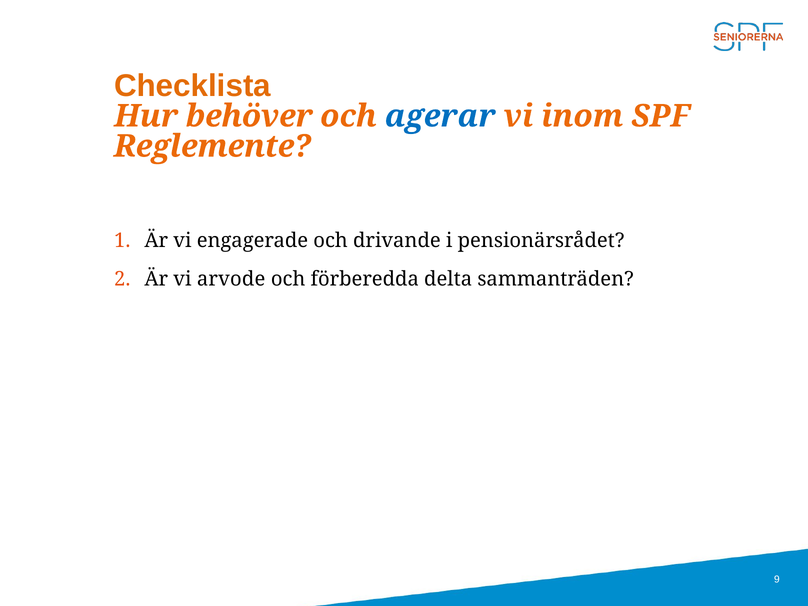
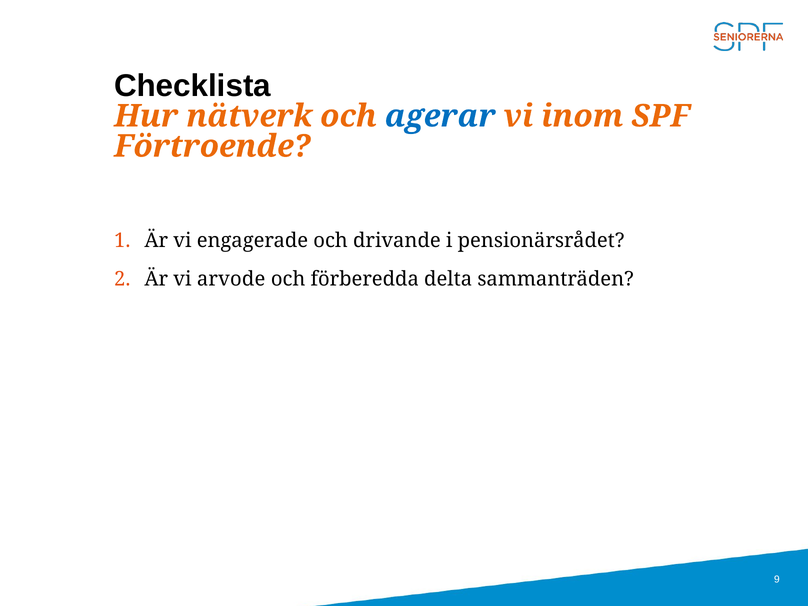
Checklista colour: orange -> black (193, 86)
behöver: behöver -> nätverk (249, 116)
Reglemente: Reglemente -> Förtroende (212, 146)
